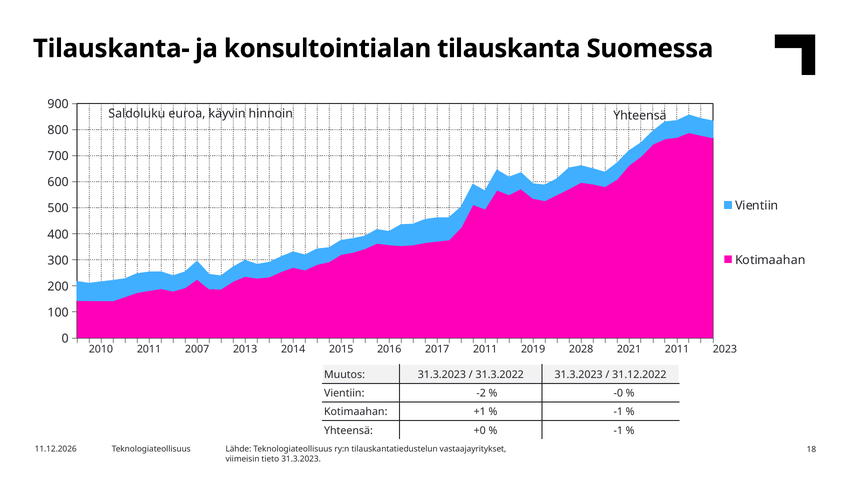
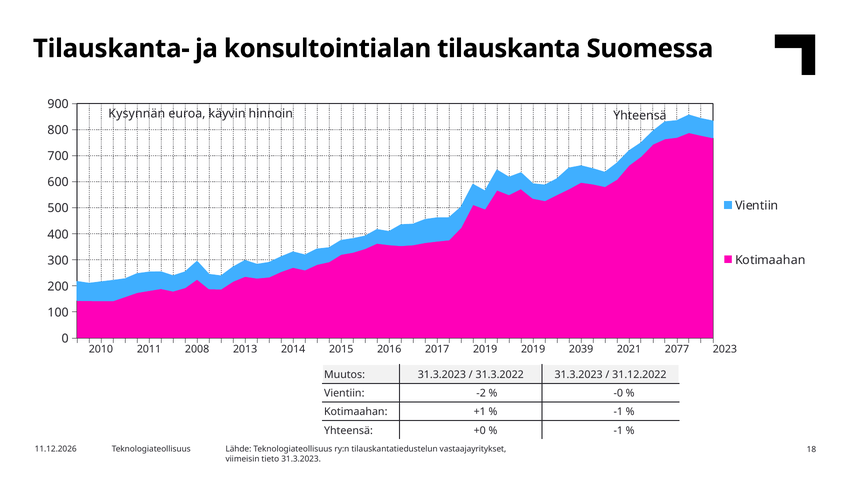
Saldoluku: Saldoluku -> Kysynnän (137, 114)
2007: 2007 -> 2008 (197, 349)
2017 2011: 2011 -> 2019 (485, 349)
2028: 2028 -> 2039 (581, 349)
2021 2011: 2011 -> 2077 (677, 349)
